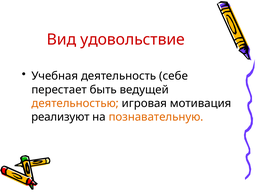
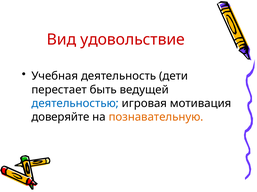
себе: себе -> дети (174, 76)
деятельностью colour: orange -> blue (75, 104)
реализуют: реализуют -> доверяйте (60, 117)
